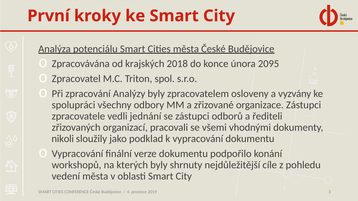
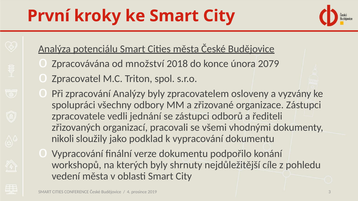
krajských: krajských -> množství (145, 64)
2095: 2095 -> 2079 (269, 64)
